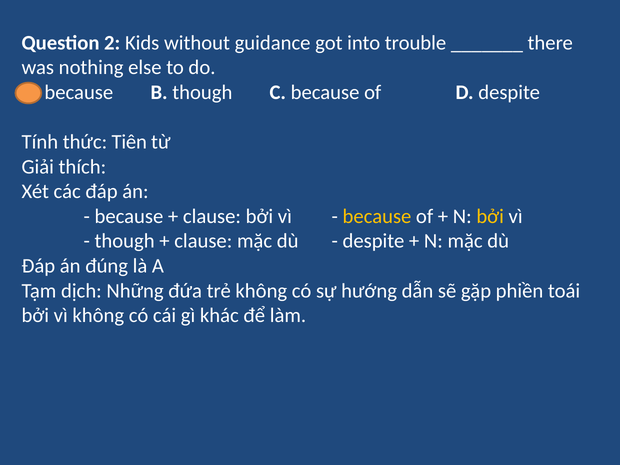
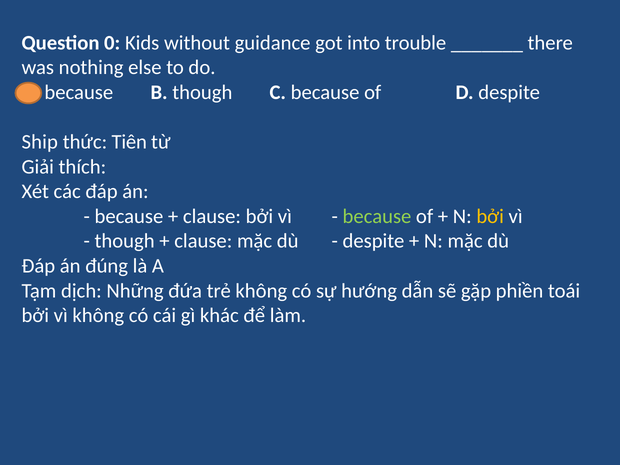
2: 2 -> 0 (112, 43)
Tính: Tính -> Ship (40, 142)
because colour: yellow -> light green (377, 216)
